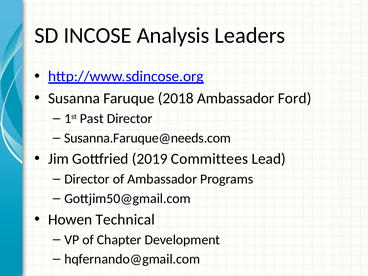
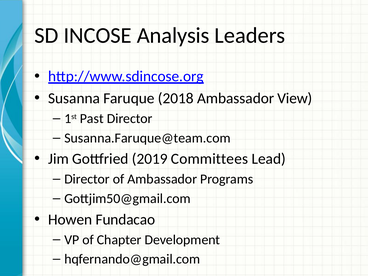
Ford: Ford -> View (295, 98)
Susanna.Faruque@needs.com: Susanna.Faruque@needs.com -> Susanna.Faruque@team.com (147, 138)
Technical: Technical -> Fundacao (125, 219)
